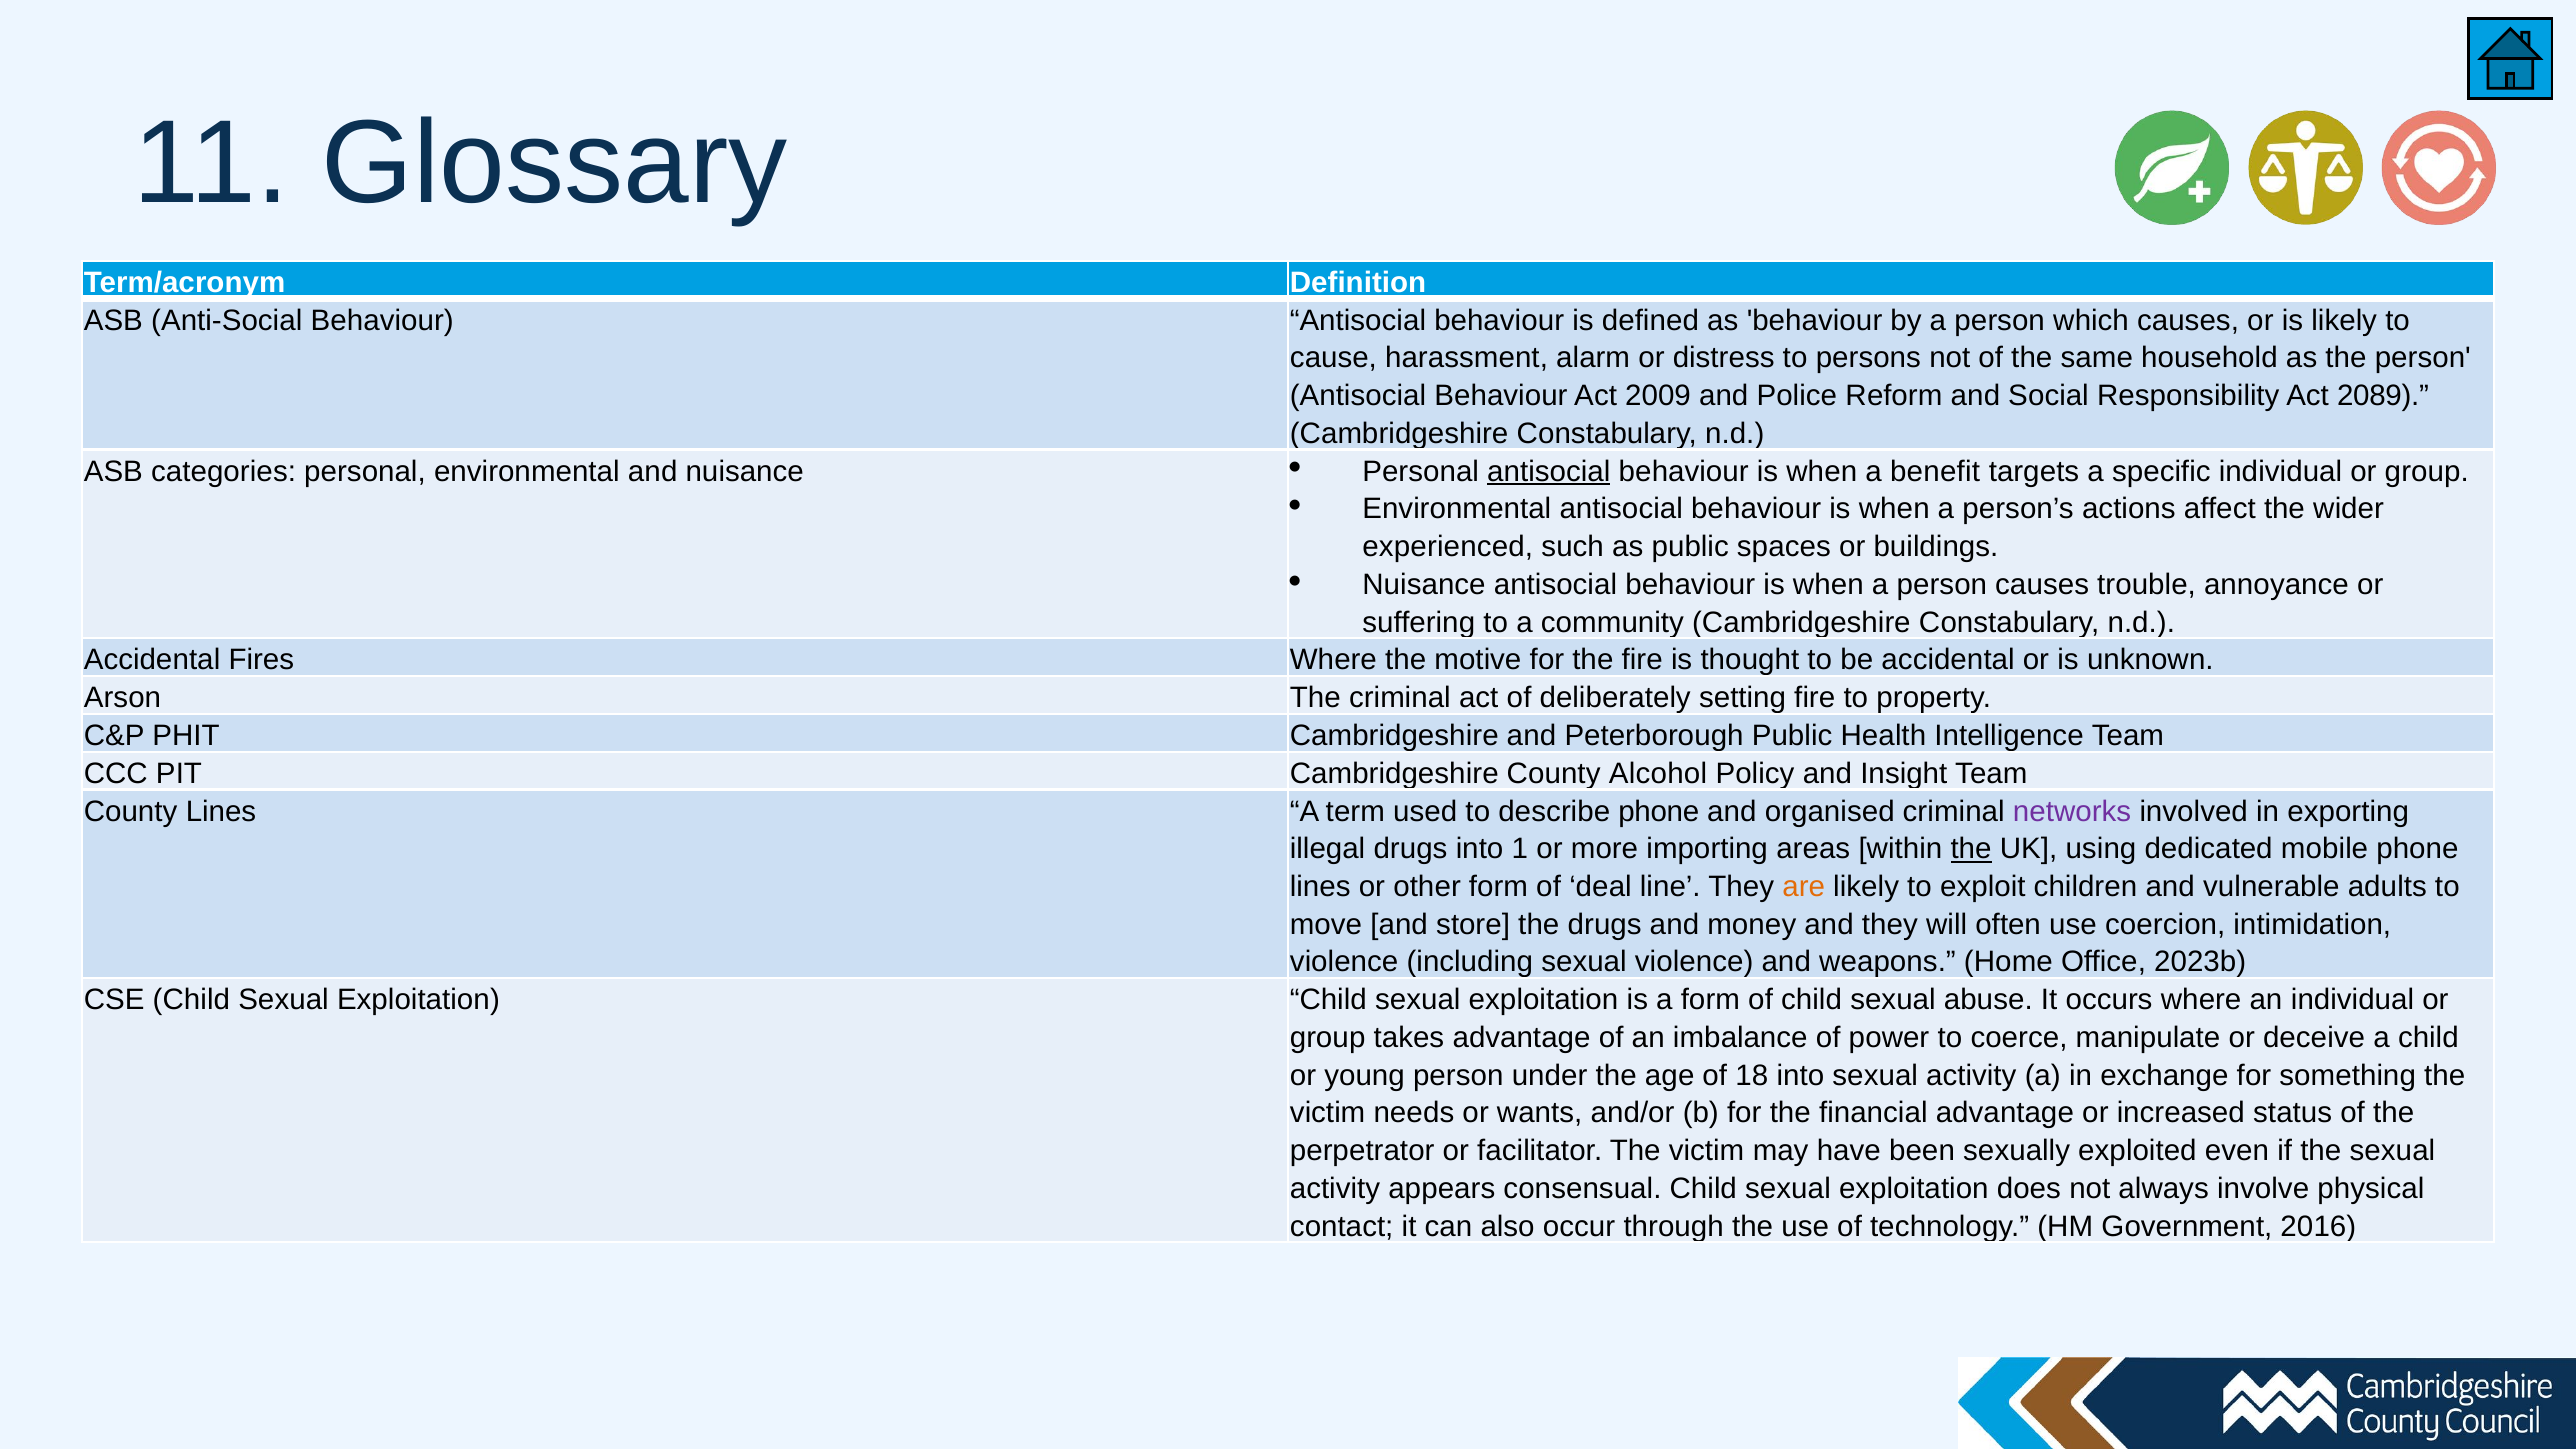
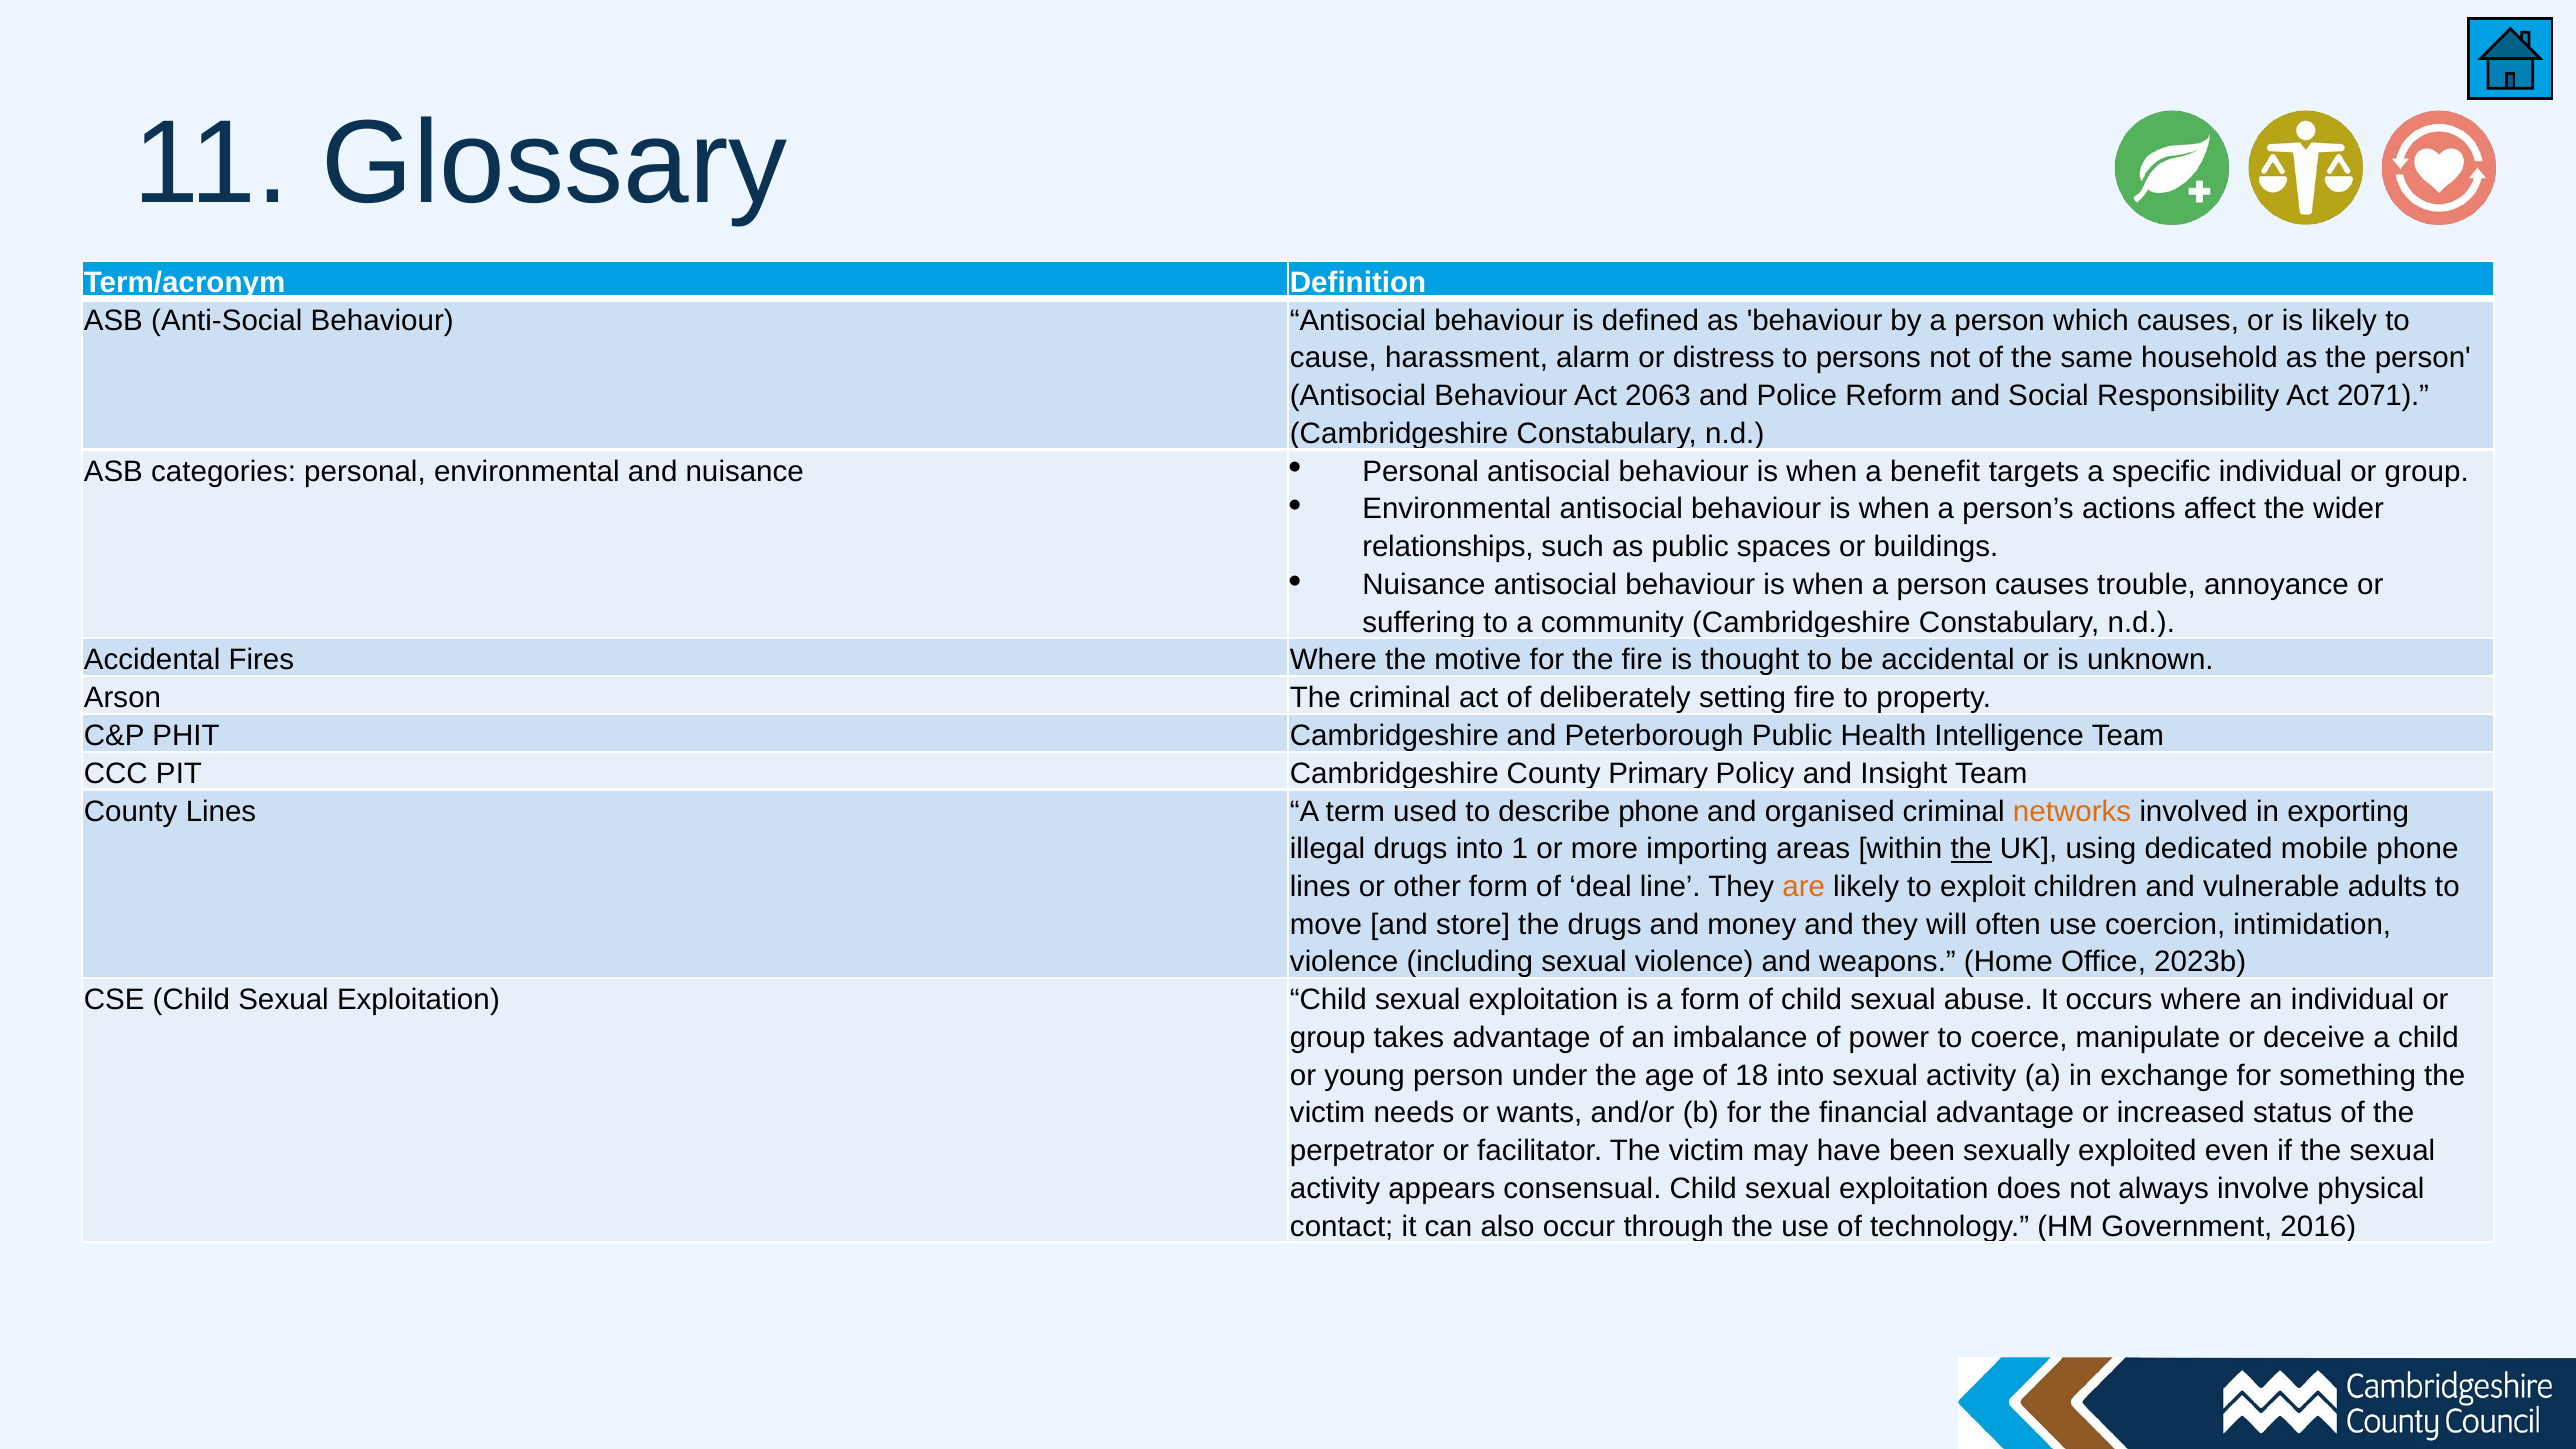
2009: 2009 -> 2063 (1658, 396)
2089: 2089 -> 2071 (2383, 396)
antisocial underline: present -> none (1549, 471)
experienced: experienced -> relationships (1448, 547)
Alcohol: Alcohol -> Primary (1658, 773)
networks colour: purple -> orange (2072, 811)
